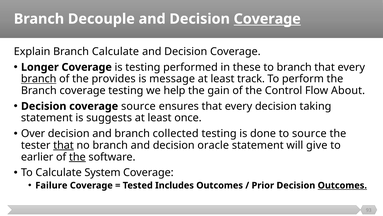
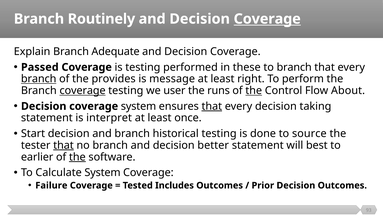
Decouple: Decouple -> Routinely (101, 19)
Branch Calculate: Calculate -> Adequate (116, 51)
Longer: Longer -> Passed (40, 67)
track: track -> right (251, 79)
coverage underline: none -> present (83, 90)
help: help -> user (174, 90)
gain: gain -> runs (219, 90)
the underline: none -> present (254, 90)
coverage source: source -> system (139, 106)
that underline: none -> present (212, 106)
suggests: suggests -> interpret (109, 118)
Over: Over -> Start (33, 133)
collected: collected -> historical (176, 133)
oracle: oracle -> better (213, 145)
give: give -> best (317, 145)
Outcomes underline: present -> none (342, 185)
